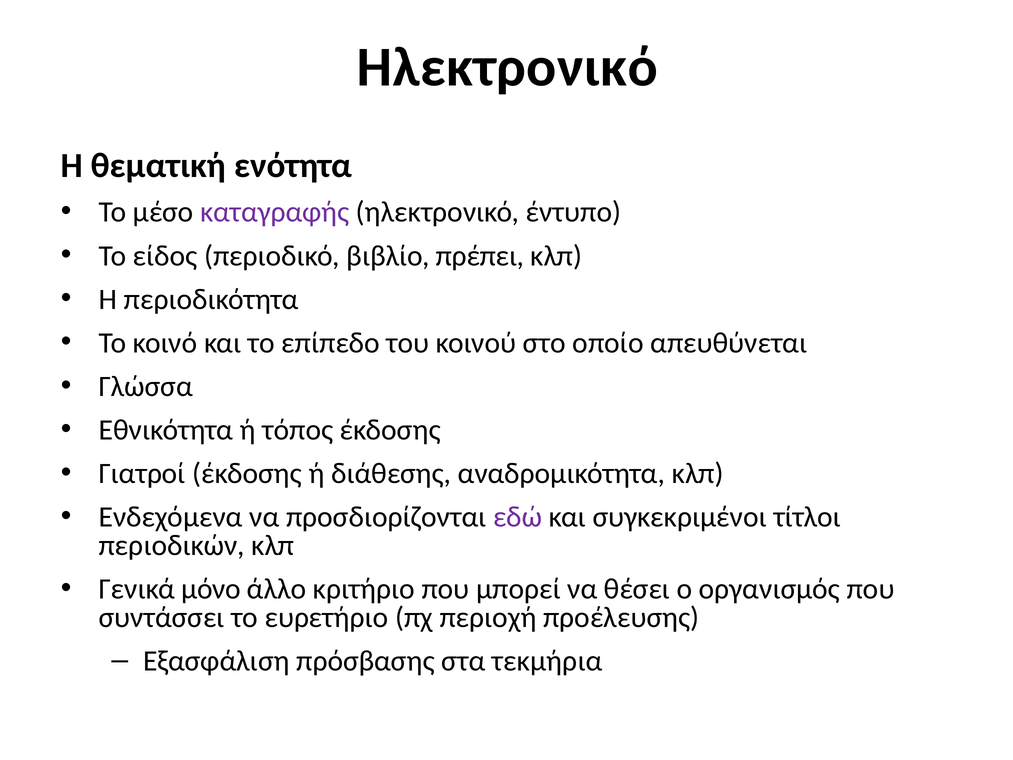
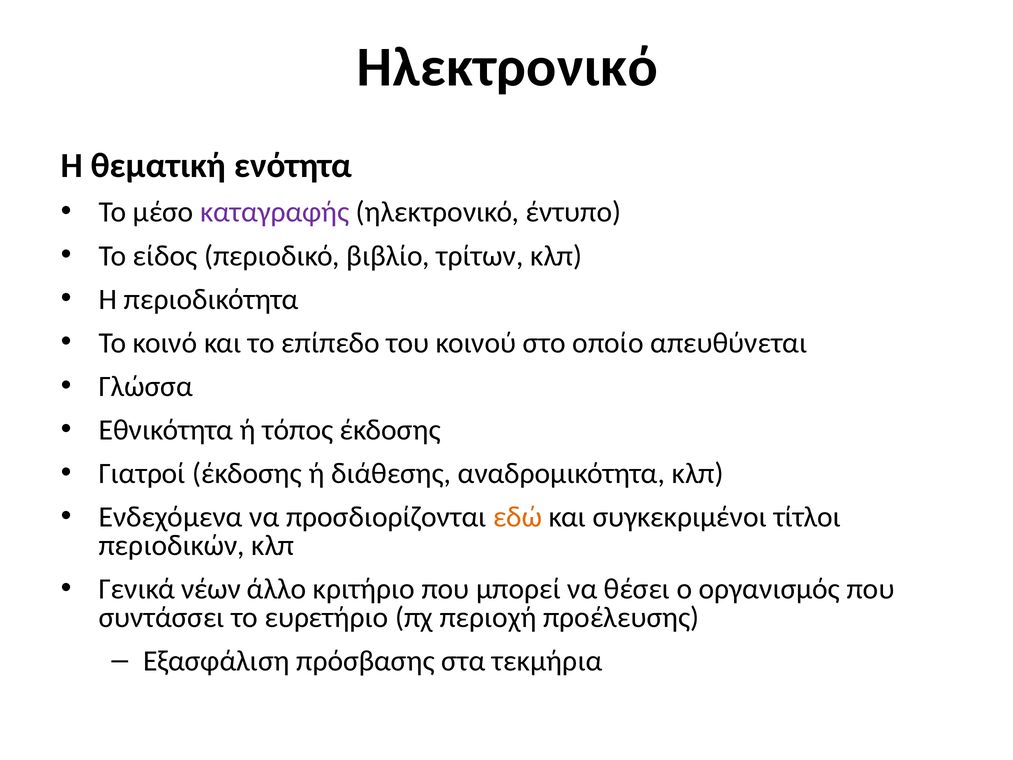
πρέπει: πρέπει -> τρίτων (480, 256)
εδώ colour: purple -> orange (518, 517)
μόνο: μόνο -> νέων (211, 589)
